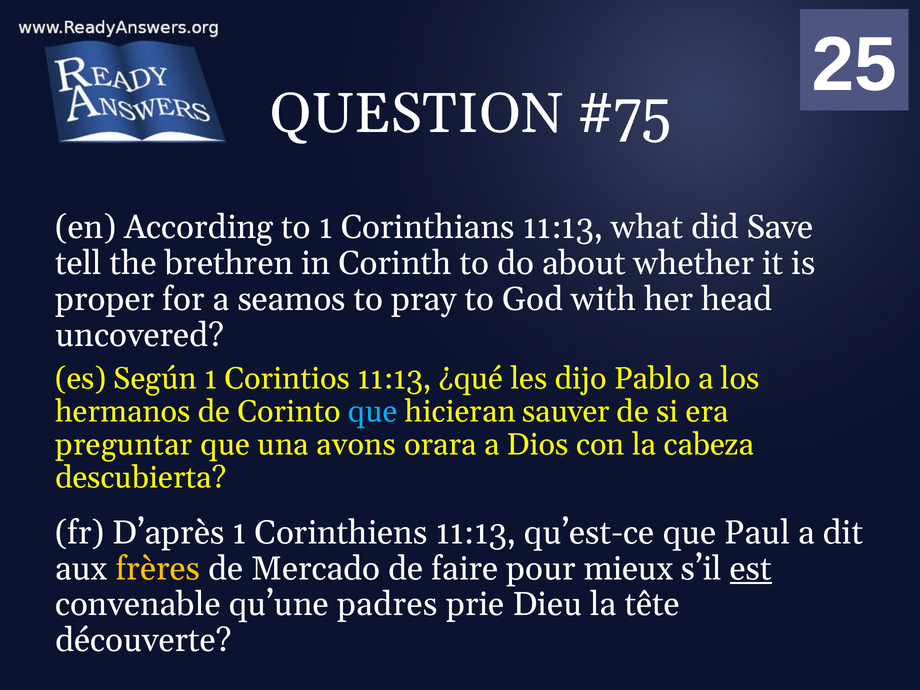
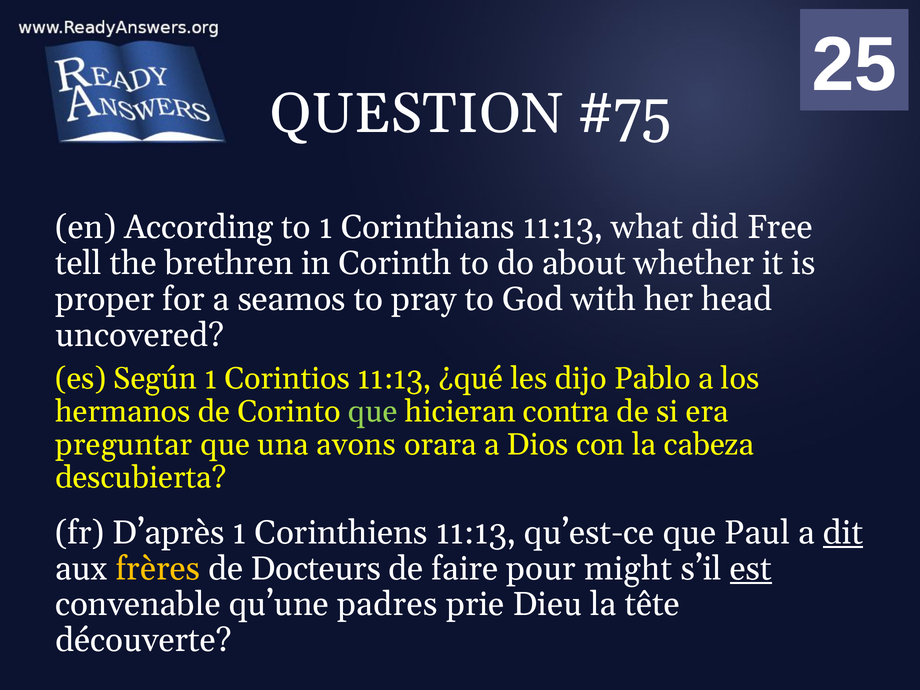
Save: Save -> Free (780, 228)
que colour: light blue -> light green (373, 412)
sauver: sauver -> contra (566, 412)
dit underline: none -> present (843, 533)
Mercado: Mercado -> Docteurs (316, 569)
mieux: mieux -> might (628, 569)
